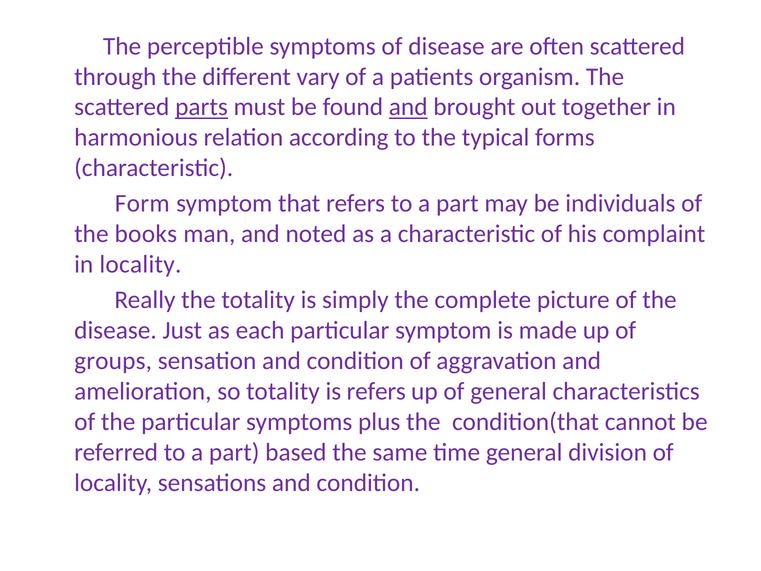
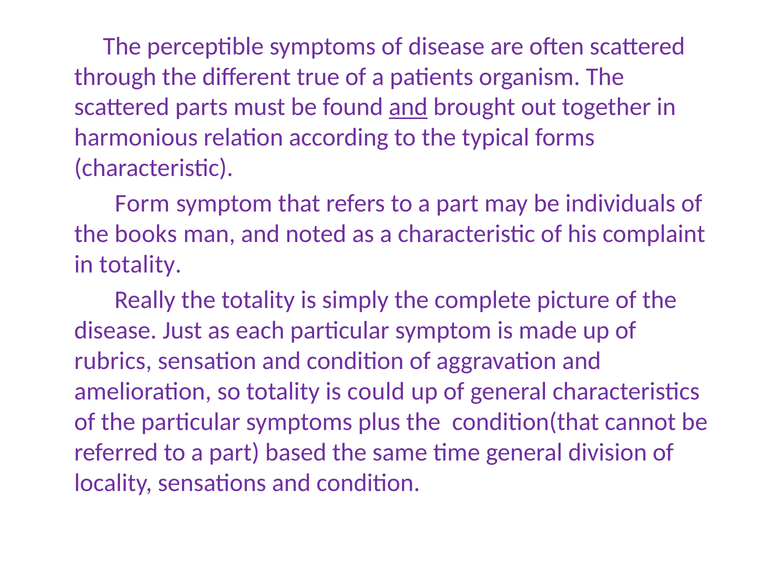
vary: vary -> true (318, 77)
parts underline: present -> none (201, 107)
in locality: locality -> totality (140, 264)
groups: groups -> rubrics (113, 361)
is refers: refers -> could (376, 391)
